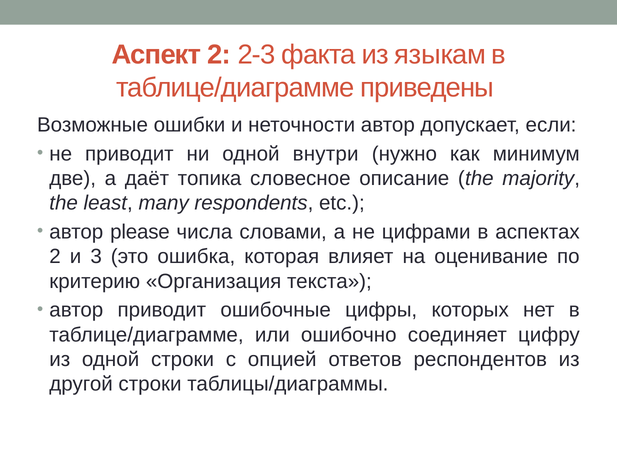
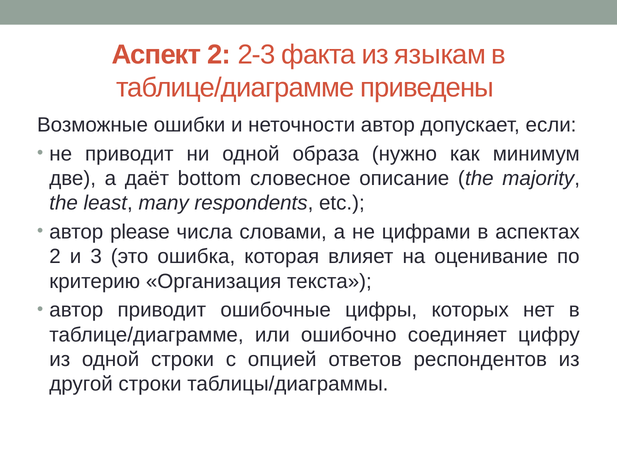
внутри: внутри -> образа (326, 154)
топика: топика -> bottom (209, 178)
